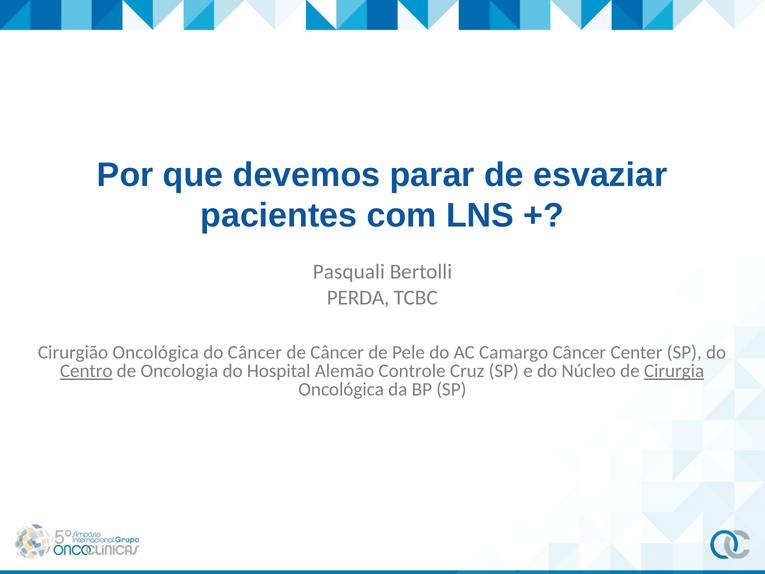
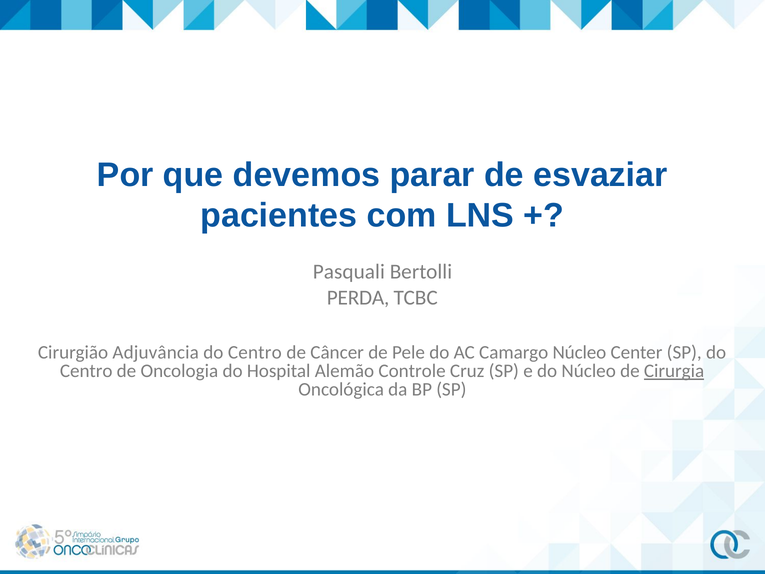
Cirurgião Oncológica: Oncológica -> Adjuvância (156, 352)
Câncer: Câncer -> Centro (255, 352)
Camargo Câncer: Câncer -> Núcleo (579, 352)
Centro underline: present -> none (86, 371)
